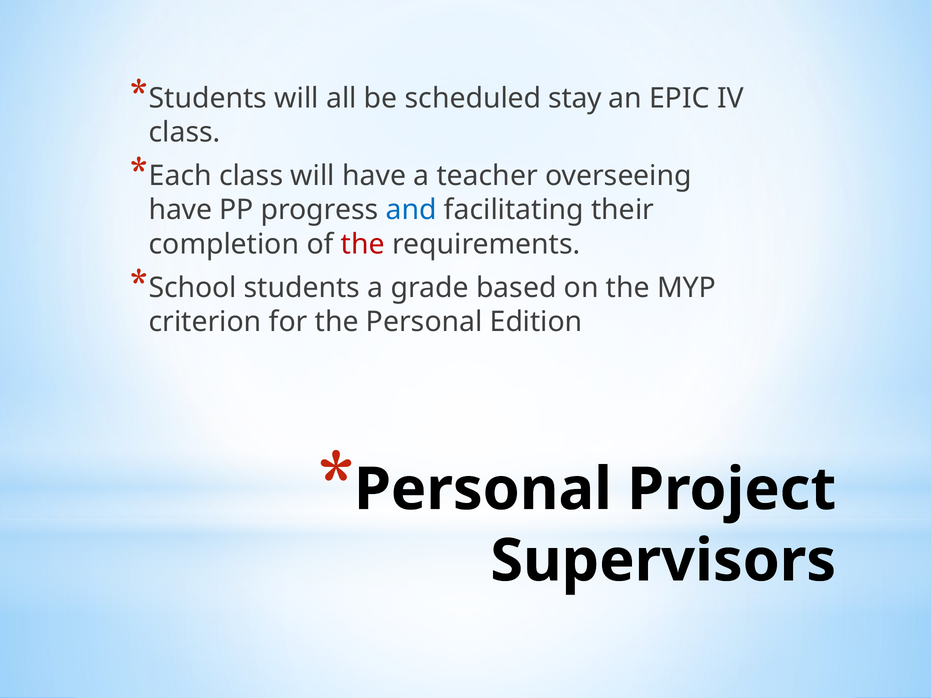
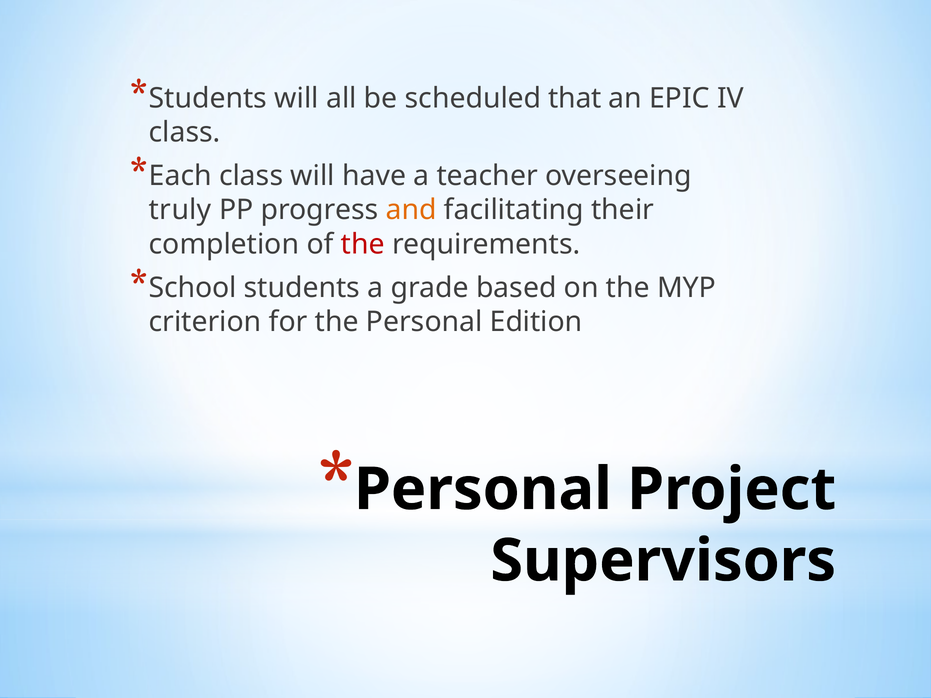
stay: stay -> that (575, 98)
have: have -> truly (180, 210)
and colour: blue -> orange (411, 210)
